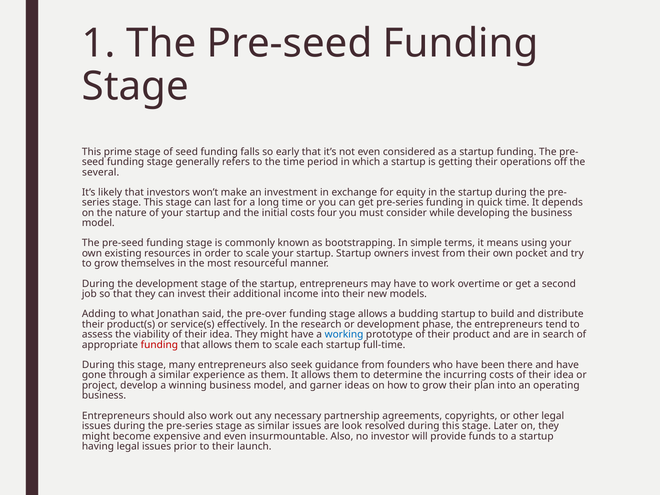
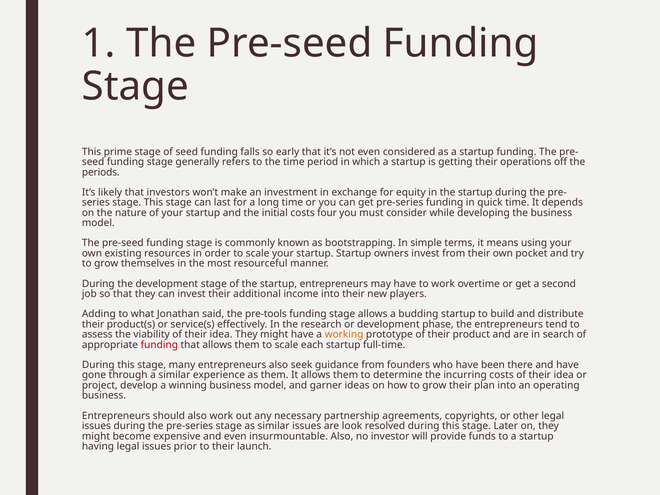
several: several -> periods (101, 172)
models: models -> players (408, 294)
pre-over: pre-over -> pre-tools (266, 314)
working colour: blue -> orange (344, 335)
